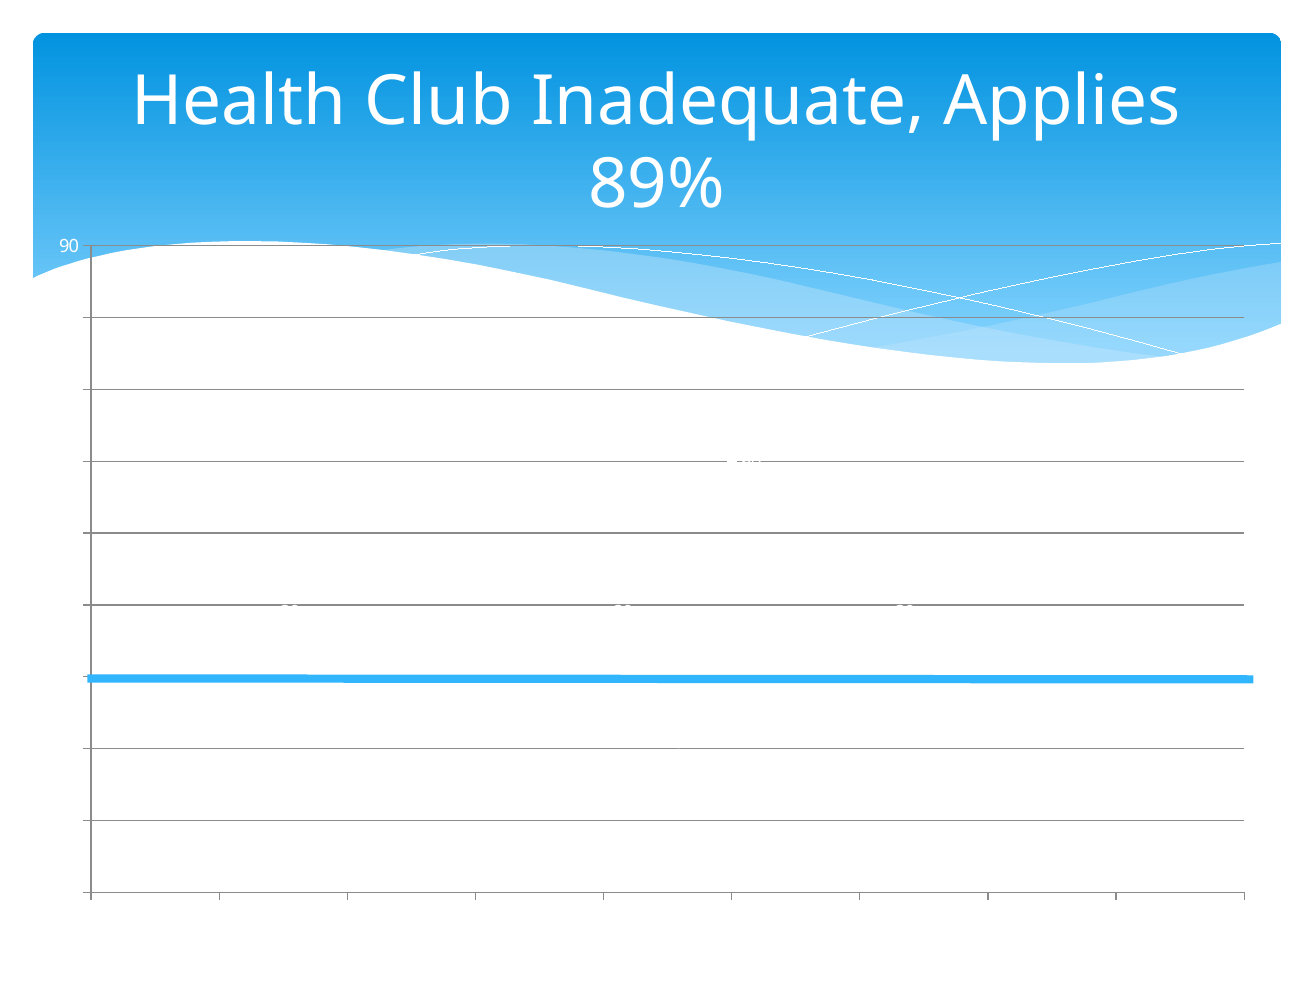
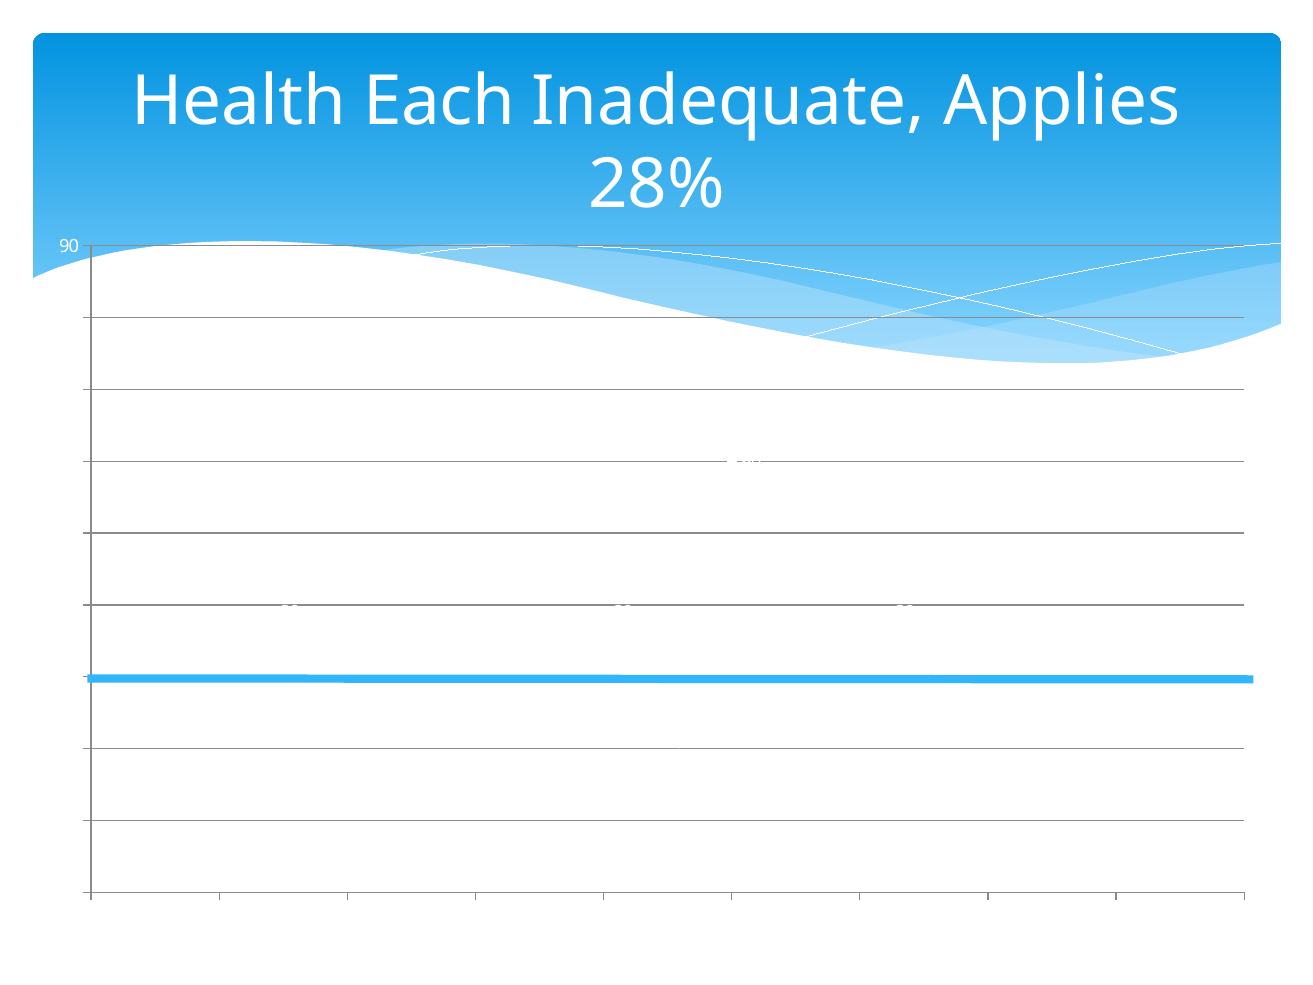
Club: Club -> Each (439, 102)
89%: 89% -> 28% (656, 185)
